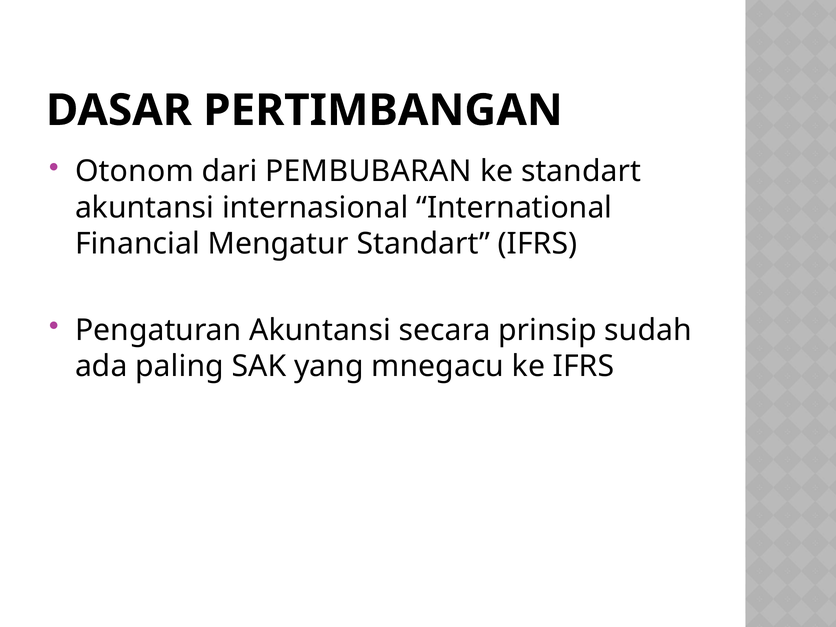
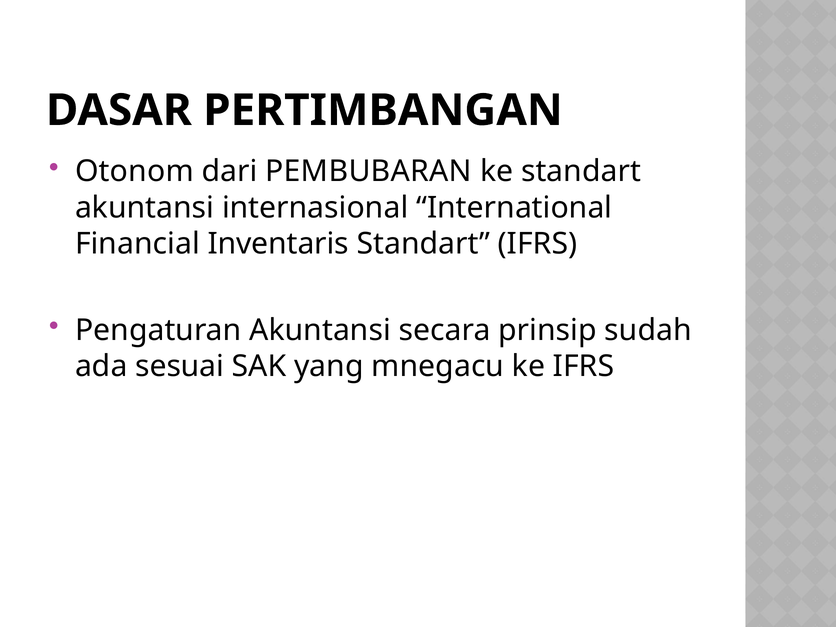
Mengatur: Mengatur -> Inventaris (278, 244)
paling: paling -> sesuai (180, 366)
